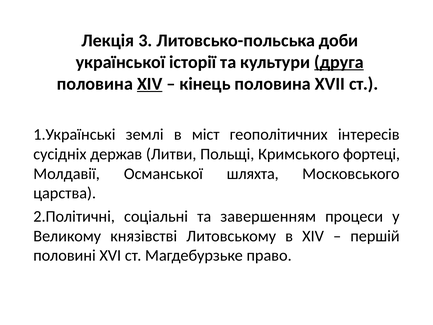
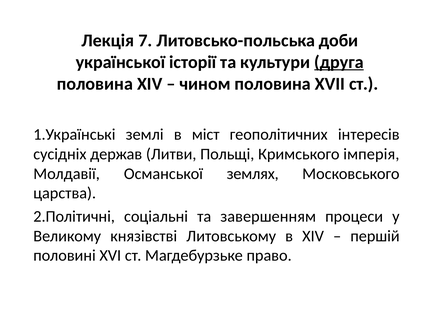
3: 3 -> 7 (145, 40)
XIV underline: present -> none (150, 84)
кінець: кінець -> чином (205, 84)
фортеці: фортеці -> імперія (371, 154)
шляхта: шляхта -> землях (253, 174)
